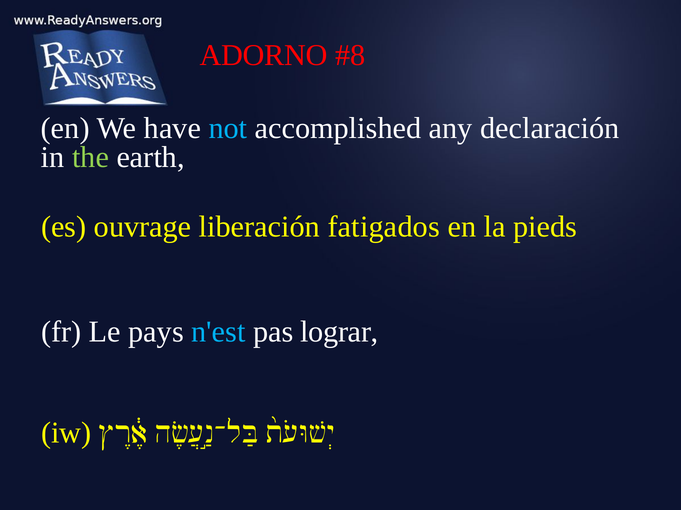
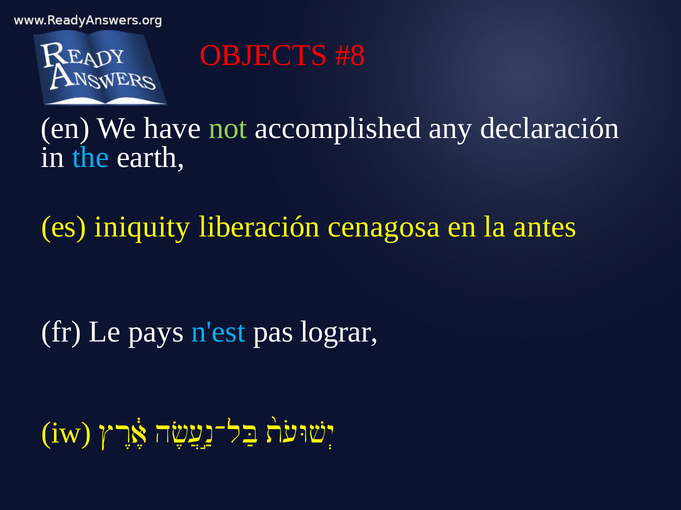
ADORNO: ADORNO -> OBJECTS (264, 55)
not colour: light blue -> light green (228, 129)
the colour: light green -> light blue (91, 158)
ouvrage: ouvrage -> iniquity (142, 227)
fatigados: fatigados -> cenagosa (384, 227)
pieds: pieds -> antes (545, 227)
